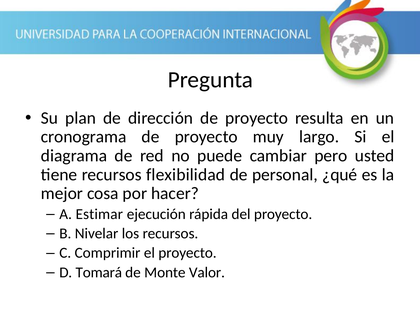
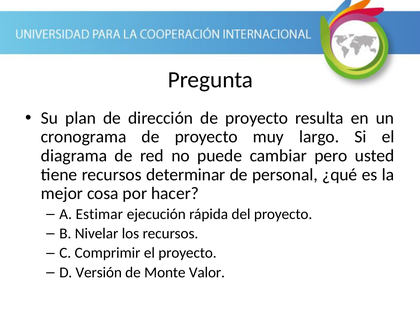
flexibilidad: flexibilidad -> determinar (186, 175)
Tomará: Tomará -> Versión (99, 272)
